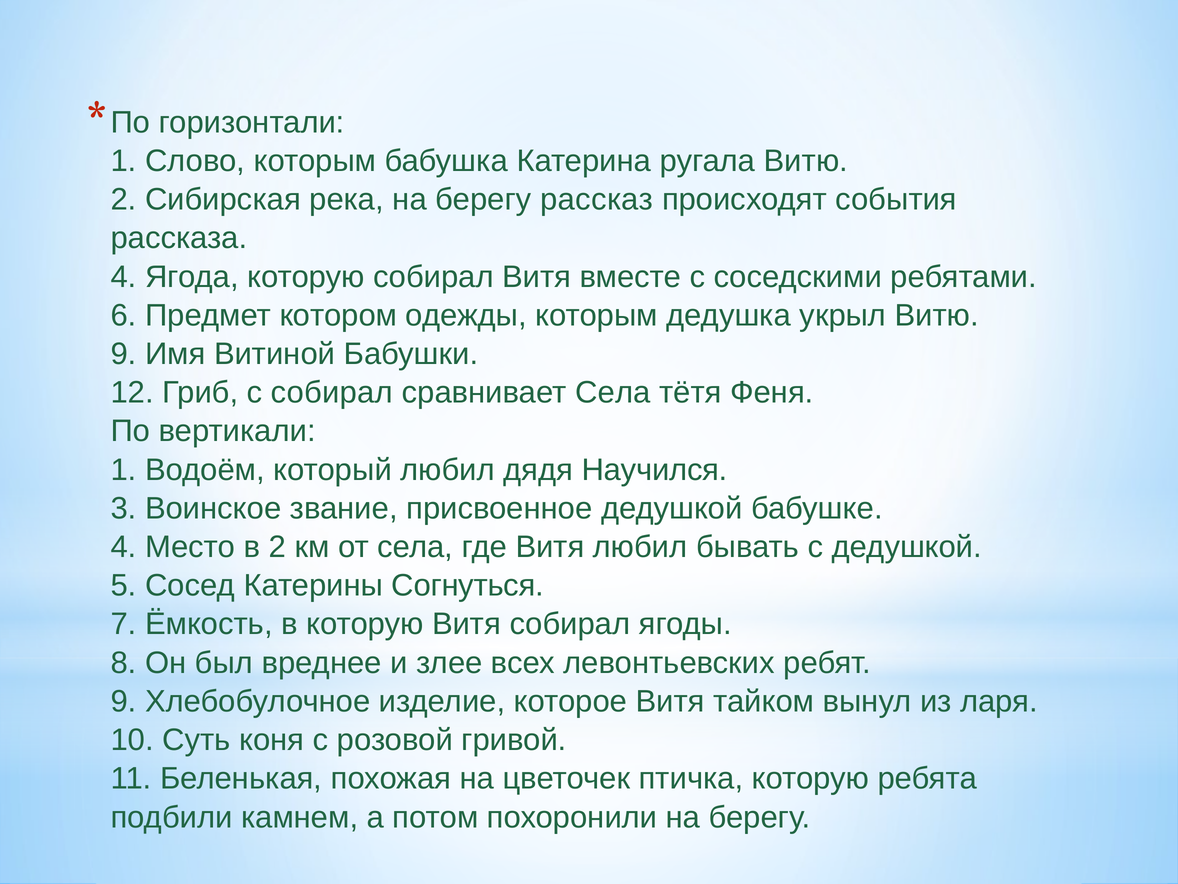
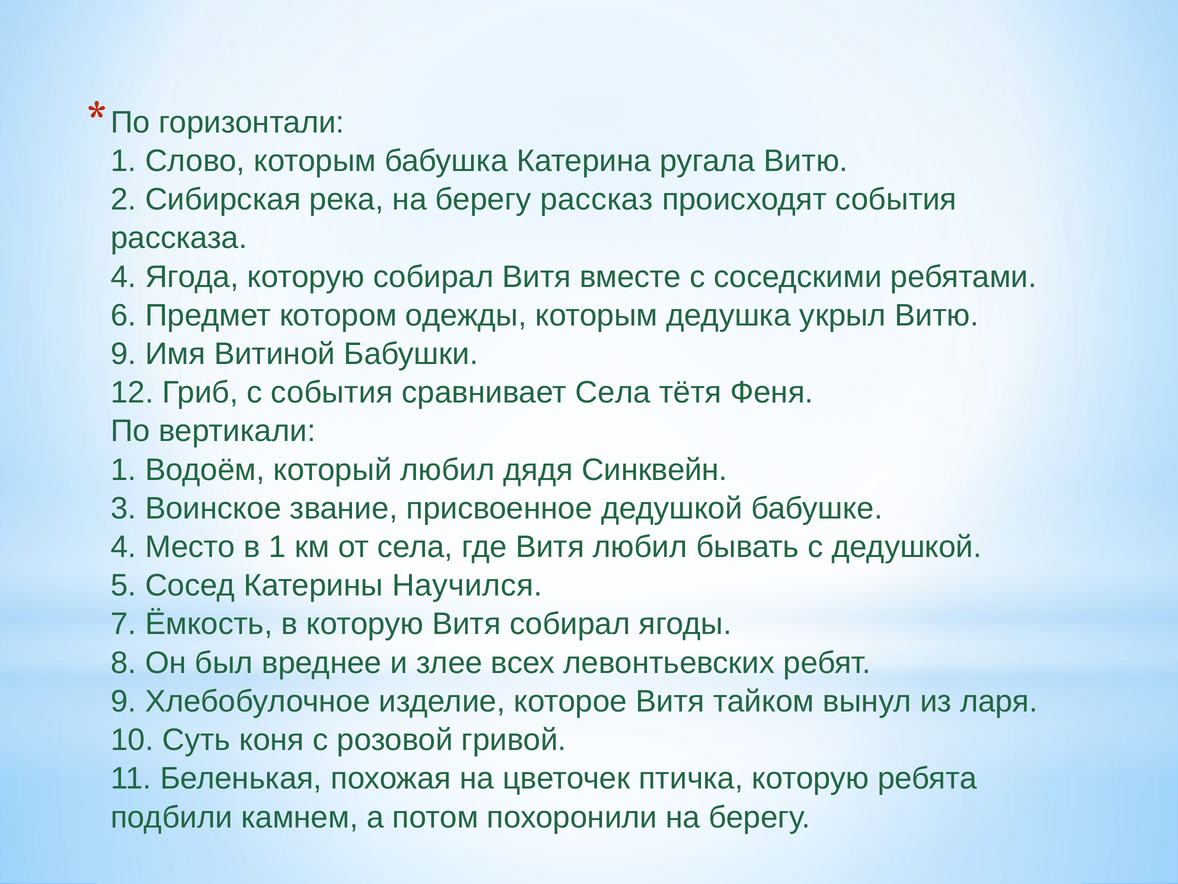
с собирал: собирал -> события (332, 392)
Научился: Научился -> Синквейн (655, 470)
в 2: 2 -> 1 (277, 547)
Согнуться: Согнуться -> Научился (467, 585)
